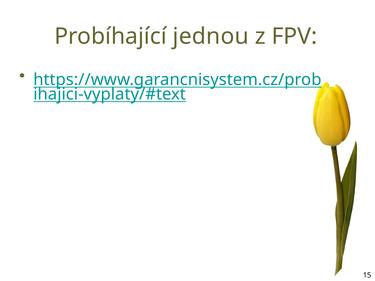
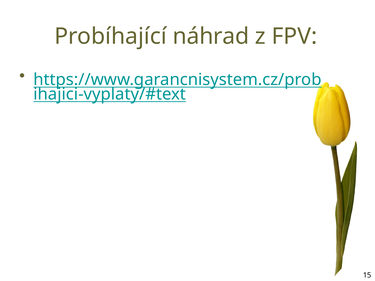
jednou: jednou -> náhrad (211, 36)
